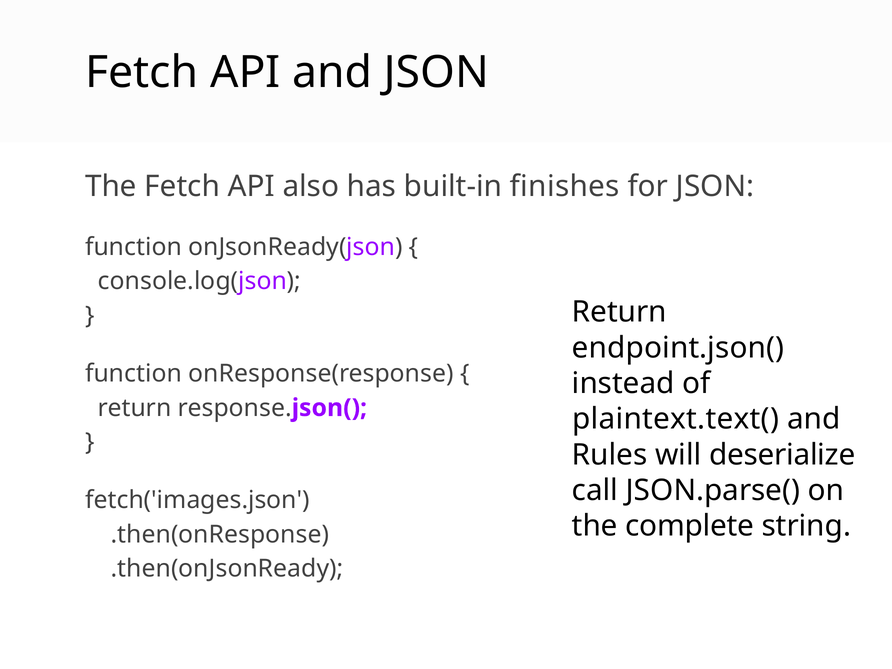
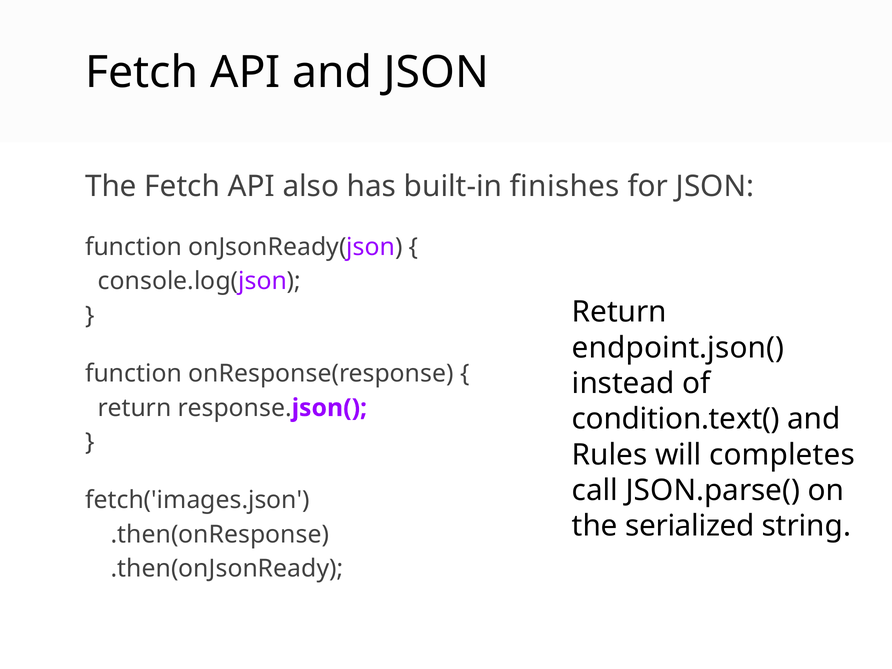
plaintext.text(: plaintext.text( -> condition.text( (676, 419)
deserialize: deserialize -> completes (782, 455)
complete: complete -> serialized (690, 526)
